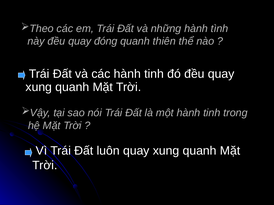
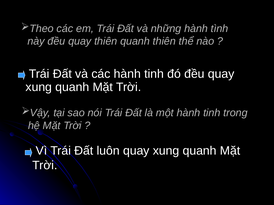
quay đóng: đóng -> thiên (106, 41)
